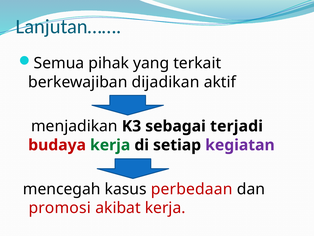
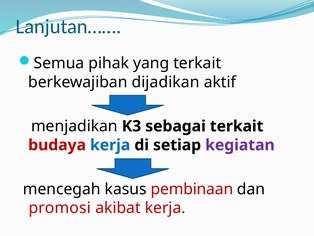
sebagai terjadi: terjadi -> terkait (237, 126)
kerja colour: green -> blue (110, 145)
perbedaan: perbedaan -> pembinaan (192, 189)
